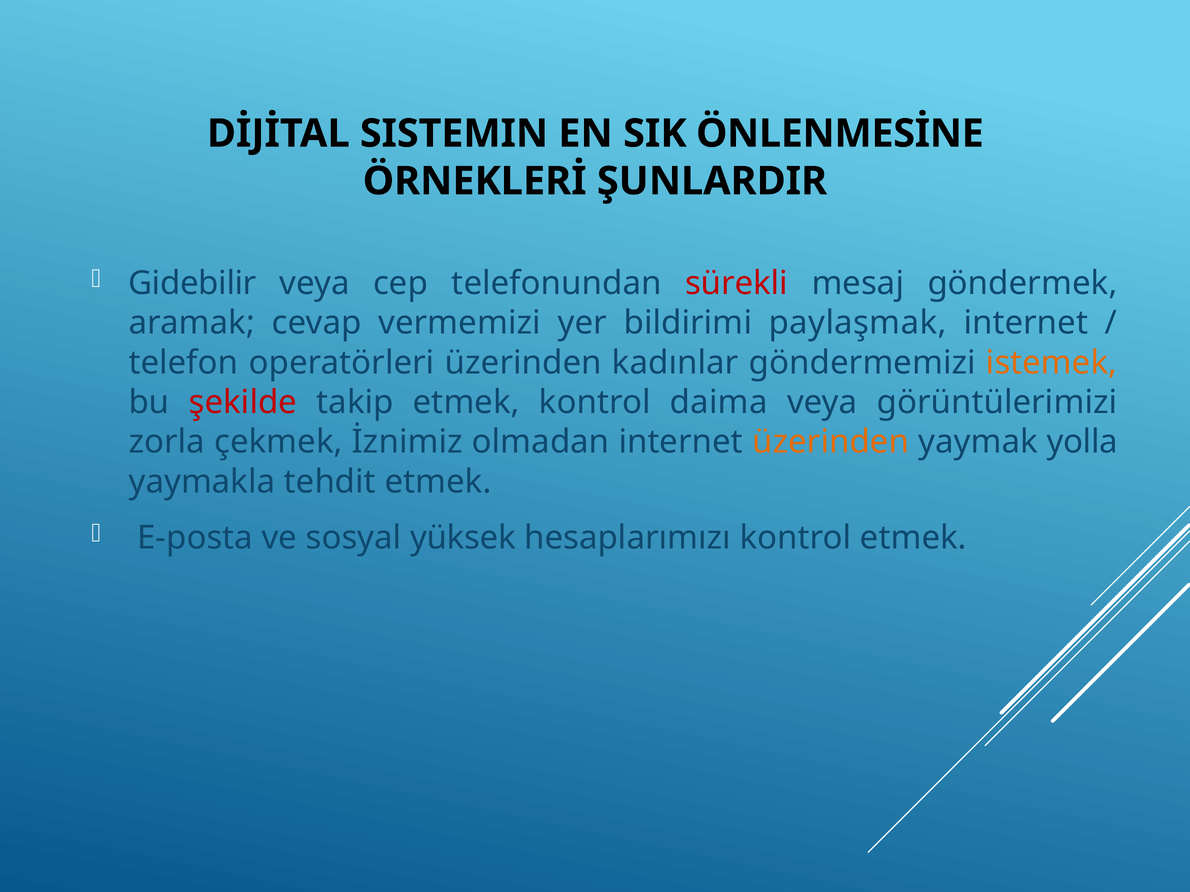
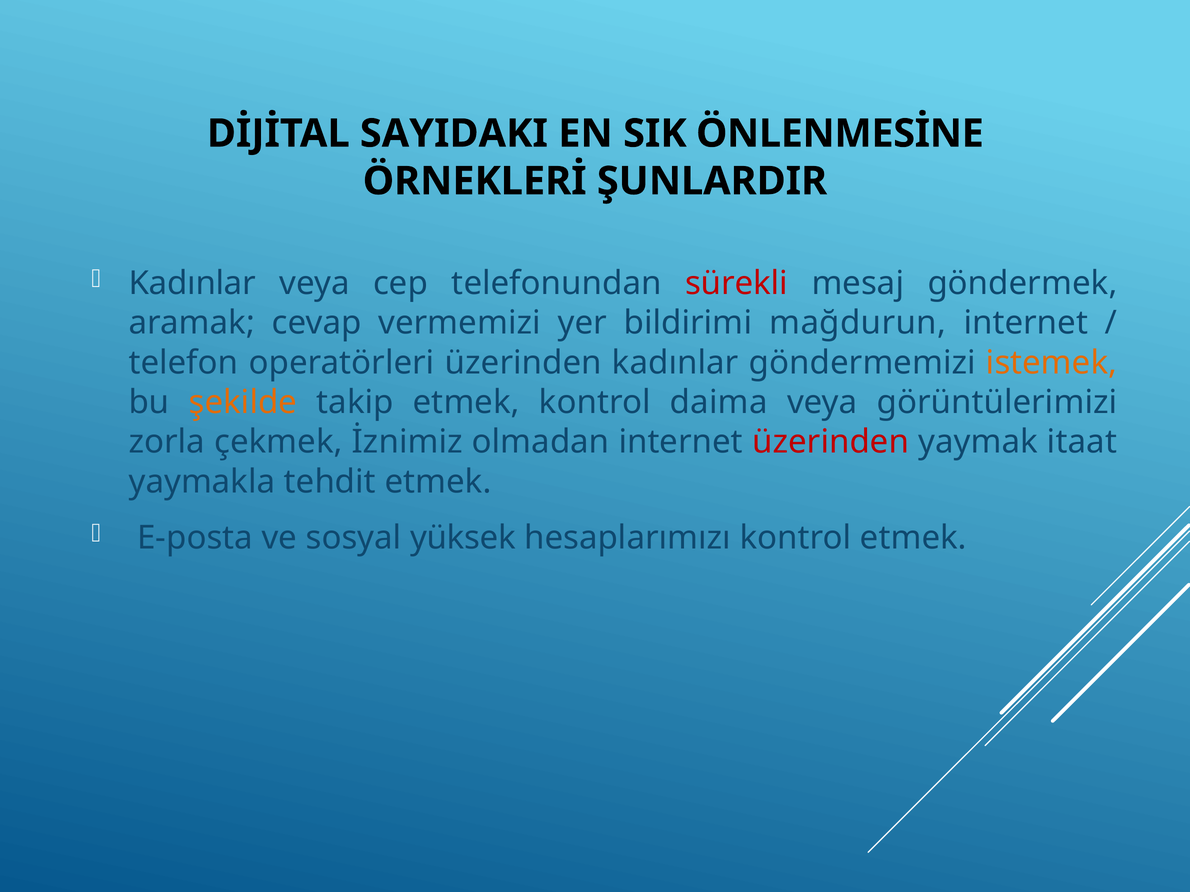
SISTEMIN: SISTEMIN -> SAYIDAKI (454, 134)
Gidebilir: Gidebilir -> Kadınlar (192, 283)
paylaşmak: paylaşmak -> mağdurun (858, 323)
şekilde colour: red -> orange (243, 403)
üzerinden colour: orange -> red (831, 442)
yolla: yolla -> itaat (1082, 442)
